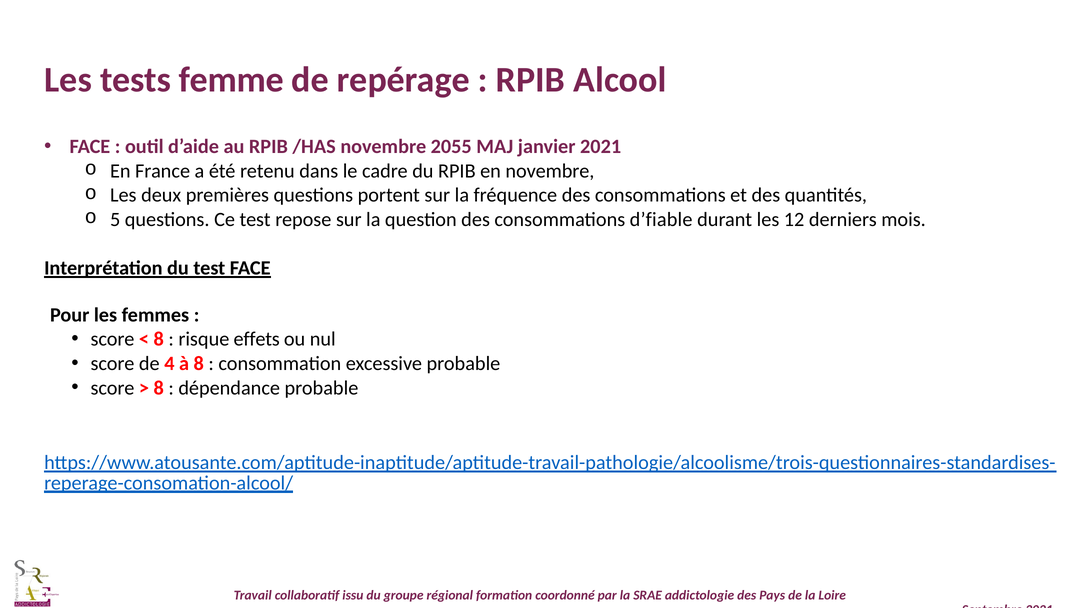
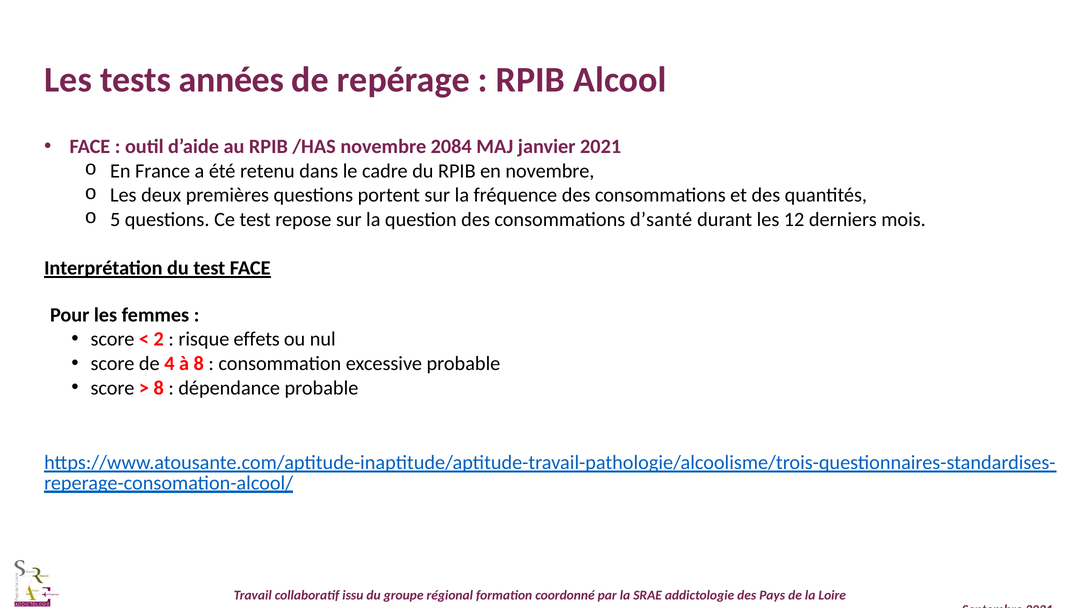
femme: femme -> années (231, 80)
2055: 2055 -> 2084 (451, 147)
d’fiable: d’fiable -> d’santé (661, 219)
8: 8 -> 2 (159, 339)
